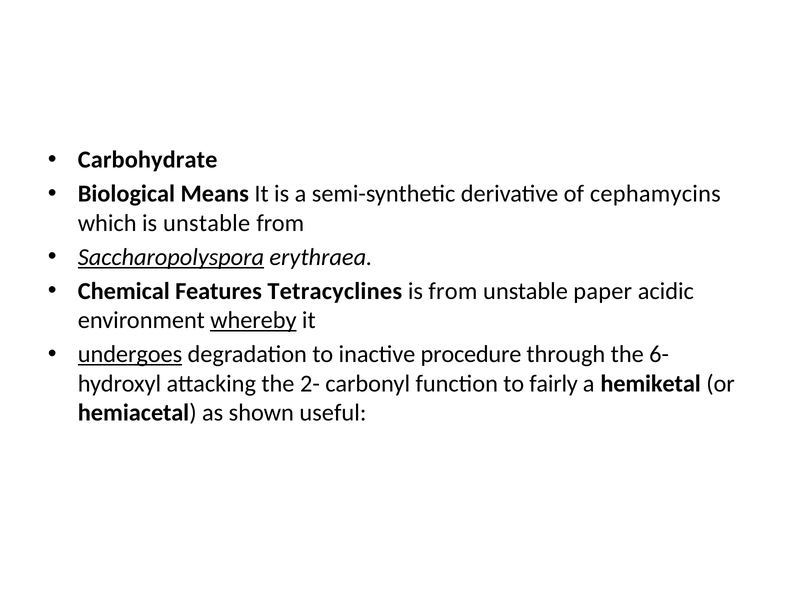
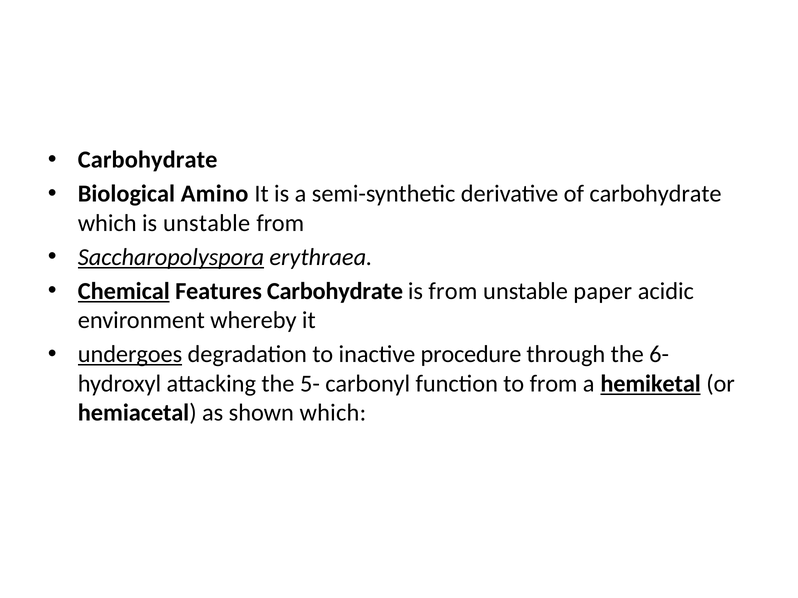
Means: Means -> Amino (215, 194)
of cephamycins: cephamycins -> carbohydrate (656, 194)
Chemical underline: none -> present (124, 291)
Features Tetracyclines: Tetracyclines -> Carbohydrate (335, 291)
whereby underline: present -> none (253, 321)
2-: 2- -> 5- (310, 384)
to fairly: fairly -> from (554, 384)
hemiketal underline: none -> present (651, 384)
shown useful: useful -> which (333, 413)
